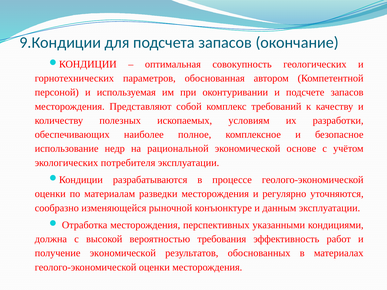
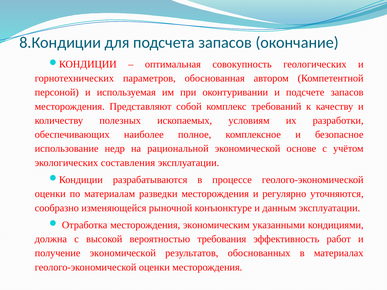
9.Кондиции: 9.Кондиции -> 8.Кондиции (60, 42)
потребителя: потребителя -> составления (128, 163)
перспективных: перспективных -> экономическим (216, 225)
